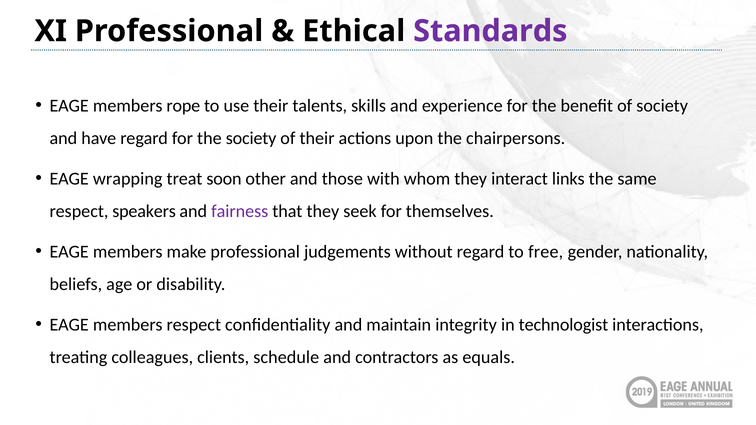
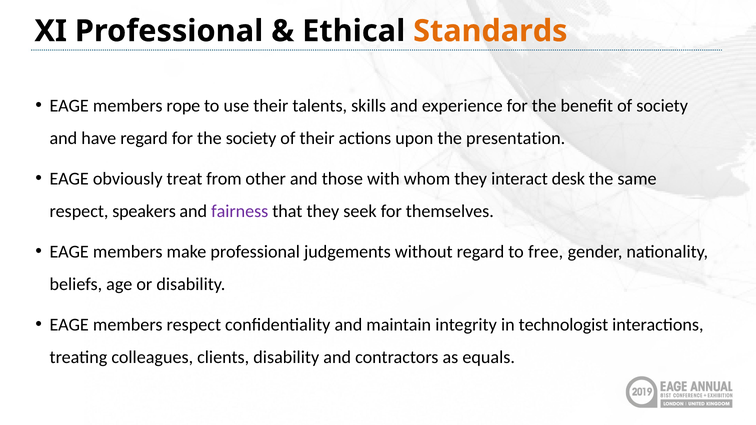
Standards colour: purple -> orange (490, 31)
chairpersons: chairpersons -> presentation (516, 138)
wrapping: wrapping -> obviously (128, 179)
soon: soon -> from (224, 179)
links: links -> desk (568, 179)
clients schedule: schedule -> disability (286, 358)
